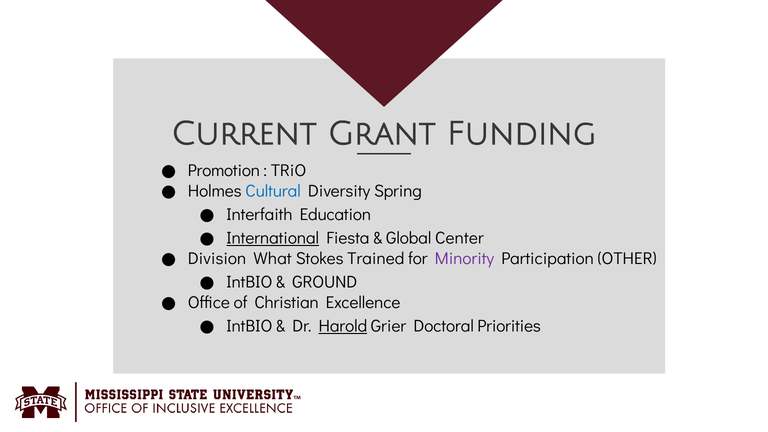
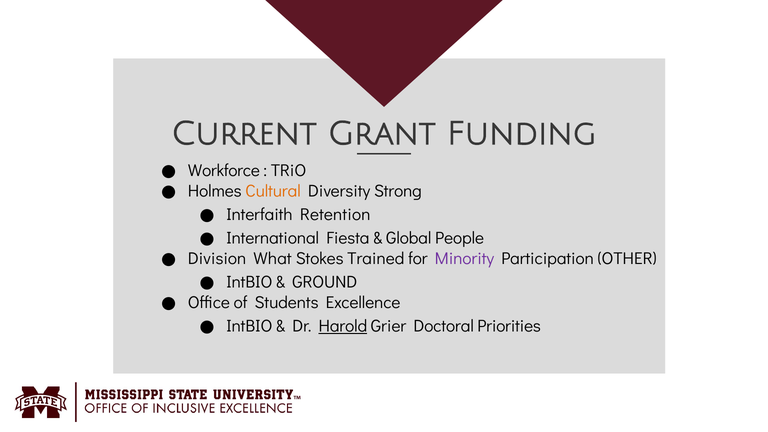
Promotion: Promotion -> Workforce (224, 171)
Cultural colour: blue -> orange (273, 191)
Spring: Spring -> Strong (398, 191)
Education: Education -> Retention (335, 215)
International underline: present -> none (273, 238)
Center: Center -> People (460, 238)
Christian: Christian -> Students (287, 303)
